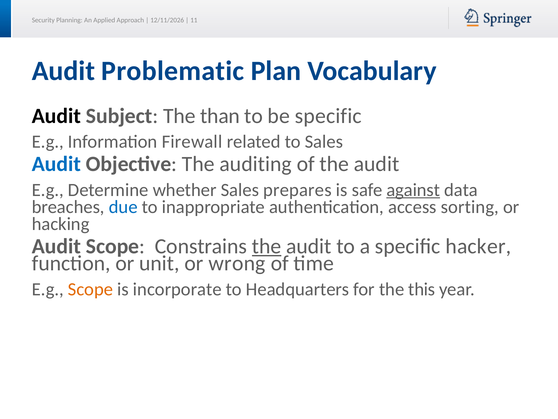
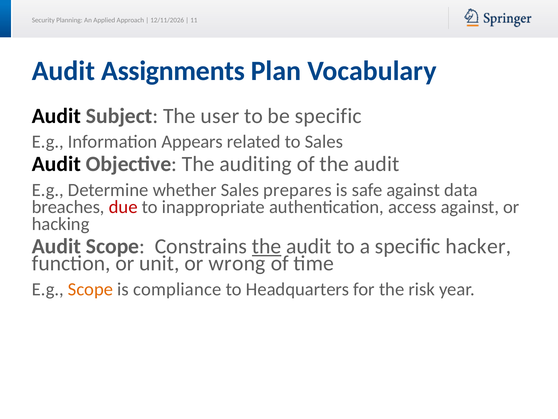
Problematic: Problematic -> Assignments (173, 71)
than: than -> user (220, 116)
Firewall: Firewall -> Appears (192, 142)
Audit colour: blue -> black (56, 164)
against underline: present -> none (413, 190)
due colour: blue -> red (123, 207)
access sorting: sorting -> against (470, 207)
incorporate: incorporate -> compliance (177, 289)
this: this -> risk (422, 289)
